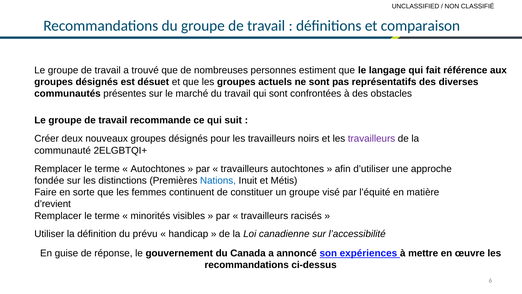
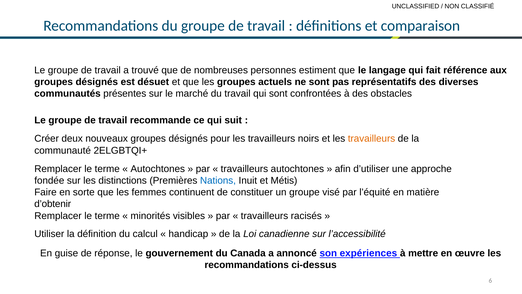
travailleurs colour: purple -> orange (372, 139)
d’revient: d’revient -> d’obtenir (53, 204)
prévu: prévu -> calcul (145, 234)
